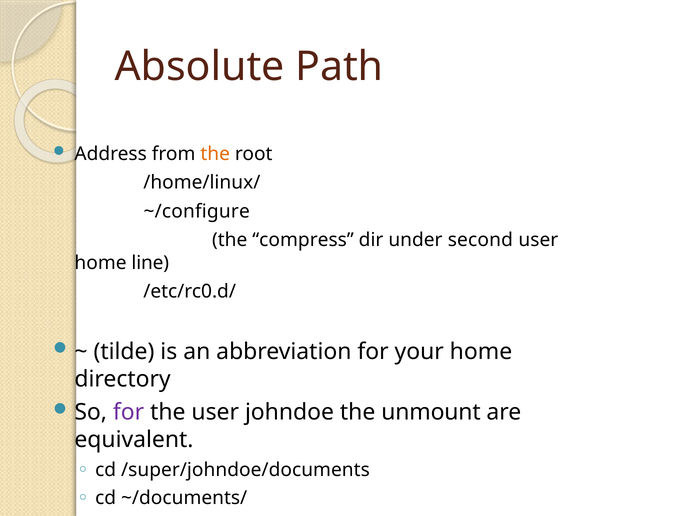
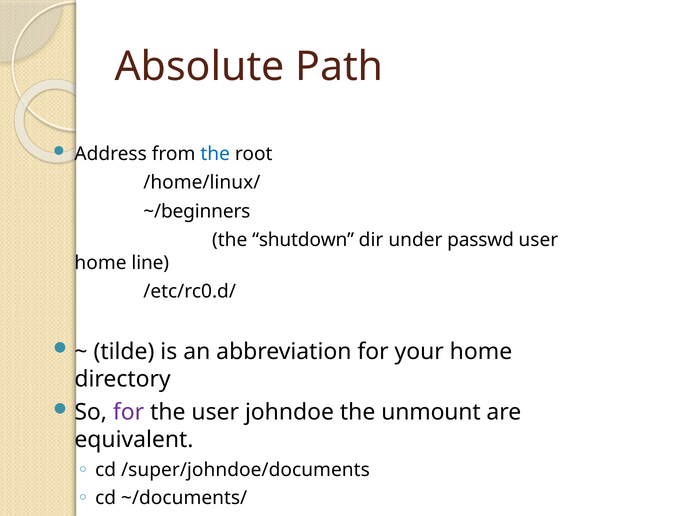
the colour: orange -> blue (215, 154)
~/configure: ~/configure -> ~/beginners (197, 211)
compress: compress -> shutdown (303, 240)
second: second -> passwd (481, 240)
